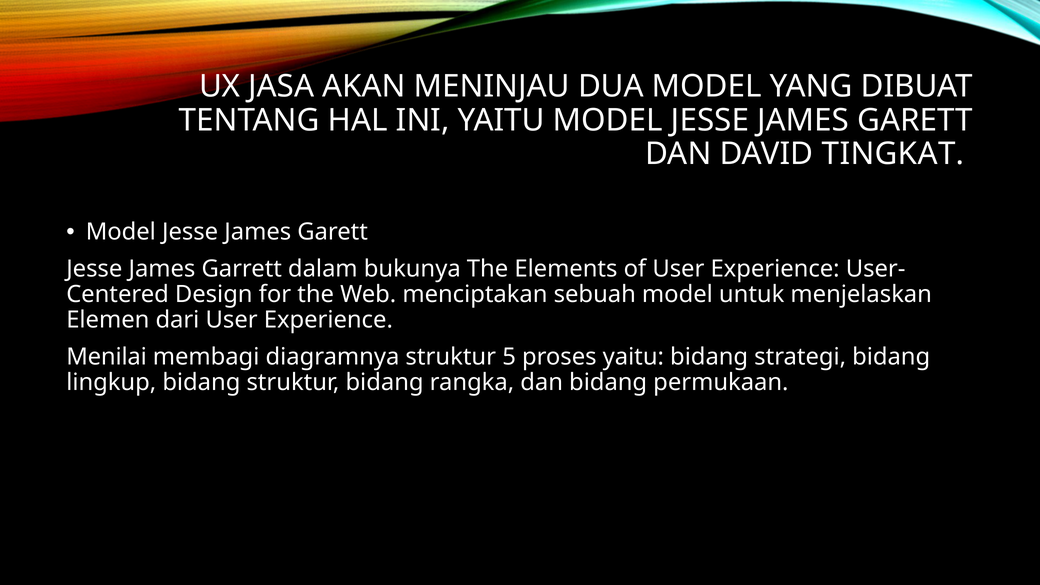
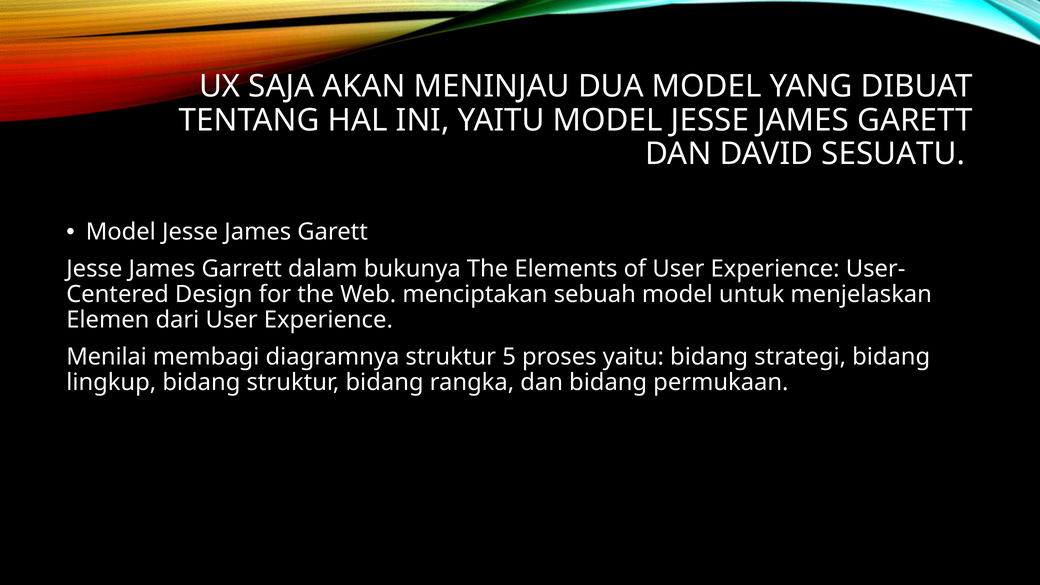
JASA: JASA -> SAJA (281, 86)
TINGKAT: TINGKAT -> SESUATU (893, 154)
